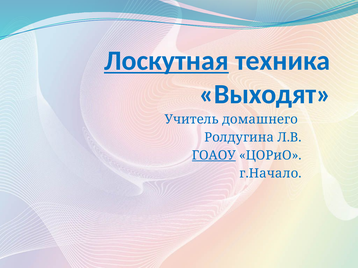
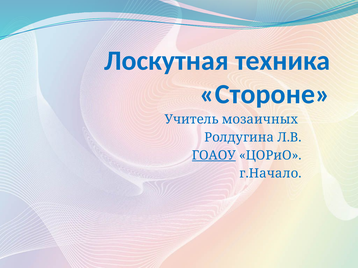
Лоскутная underline: present -> none (166, 61)
Выходят: Выходят -> Стороне (265, 94)
домашнего: домашнего -> мозаичных (260, 119)
